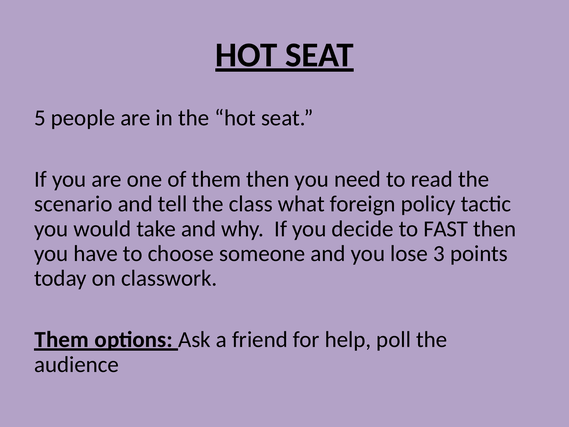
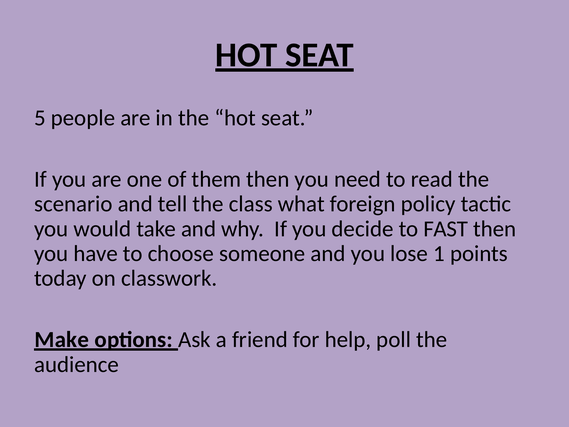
3: 3 -> 1 (439, 253)
Them: Them -> Make (62, 340)
